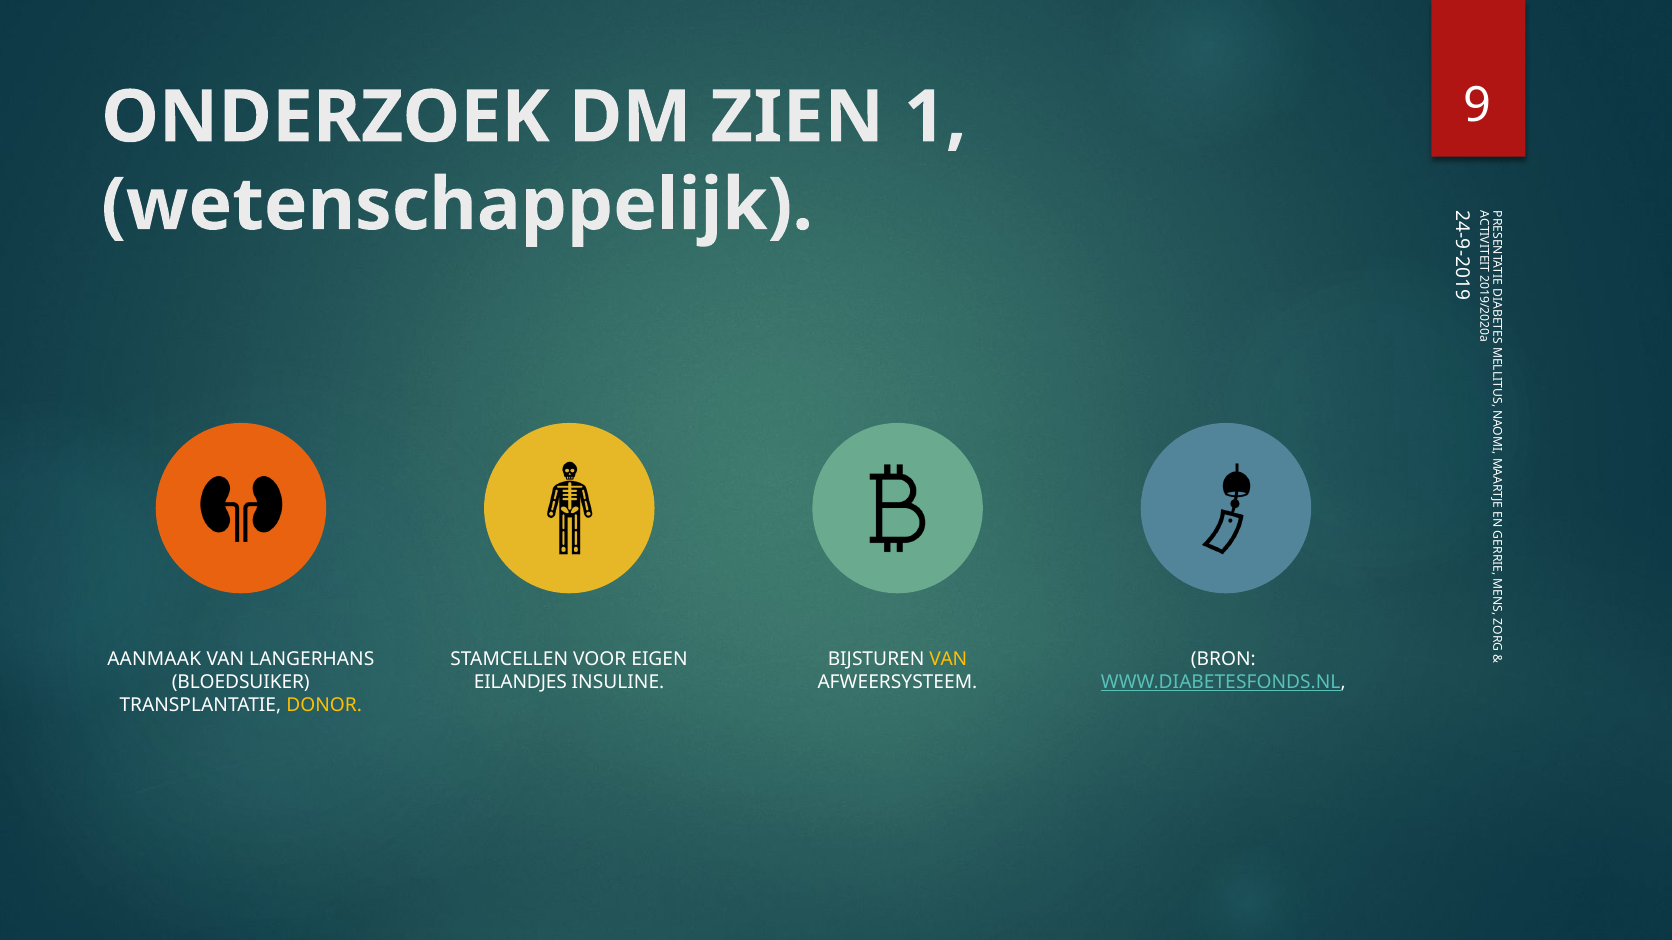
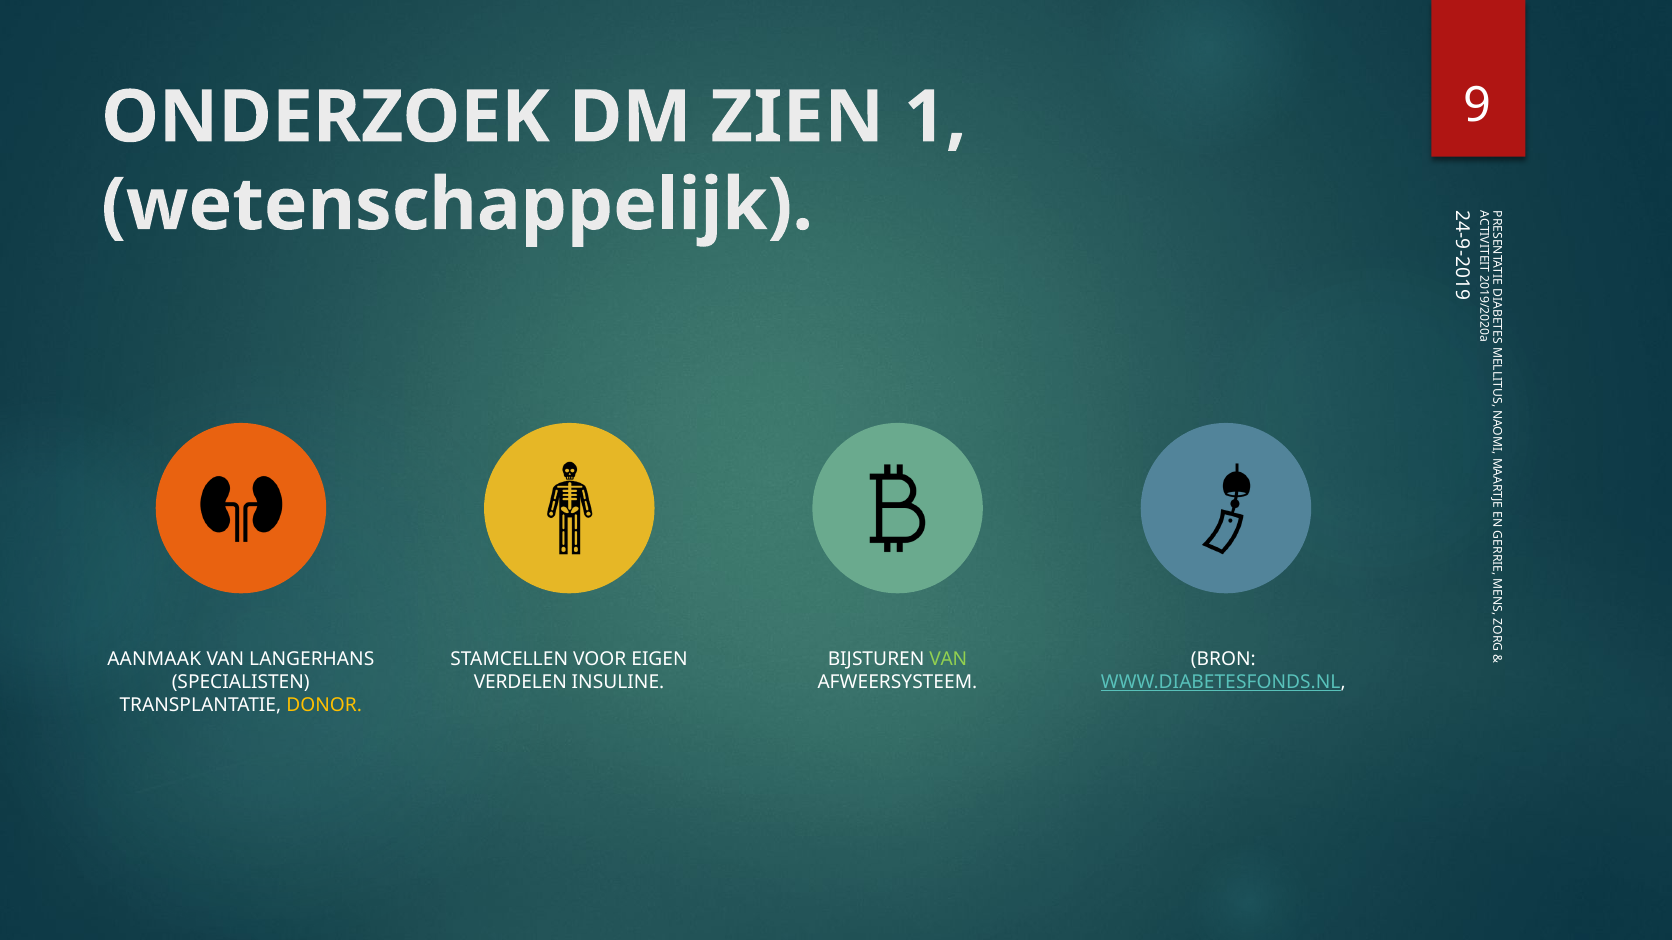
VAN colour: yellow -> light green (948, 659)
BLOEDSUIKER: BLOEDSUIKER -> SPECIALISTEN (241, 682)
EILANDJES: EILANDJES -> VERDELEN (520, 682)
